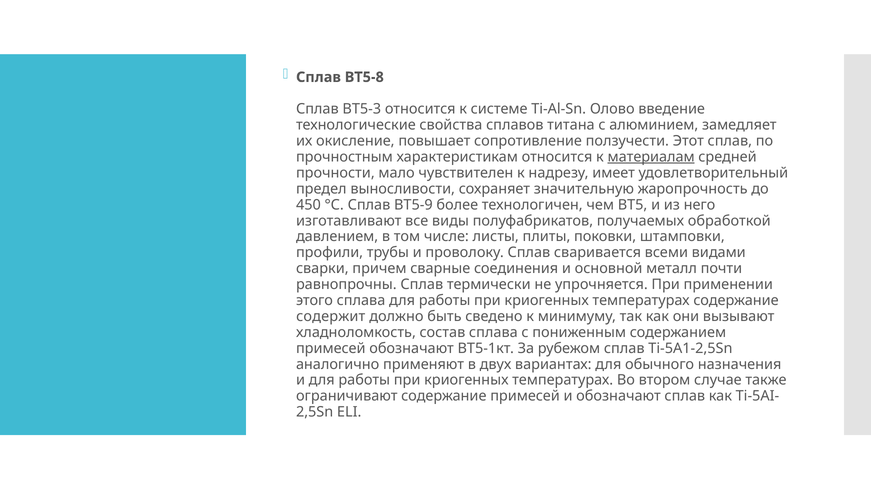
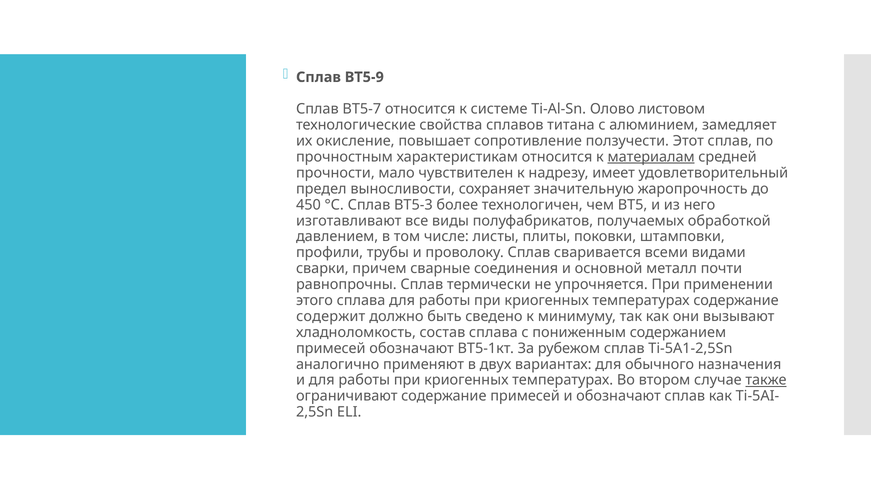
ВТ5-8: ВТ5-8 -> ВТ5-9 (364, 77)
ВТ5-3: ВТ5-3 -> ВТ5-7 (362, 109)
введение: введение -> листовом (672, 109)
ВТ5-9: ВТ5-9 -> ВТ5-3 (413, 205)
также underline: none -> present (766, 380)
